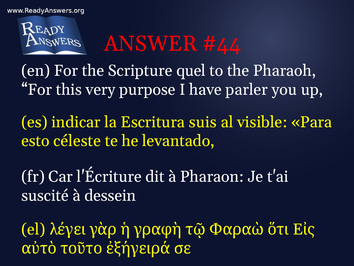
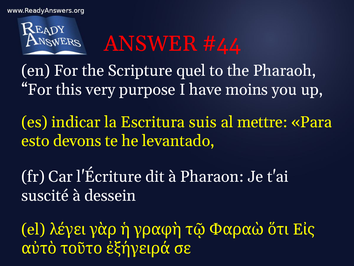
parler: parler -> moins (247, 89)
visible: visible -> mettre (262, 122)
céleste: céleste -> devons (77, 141)
